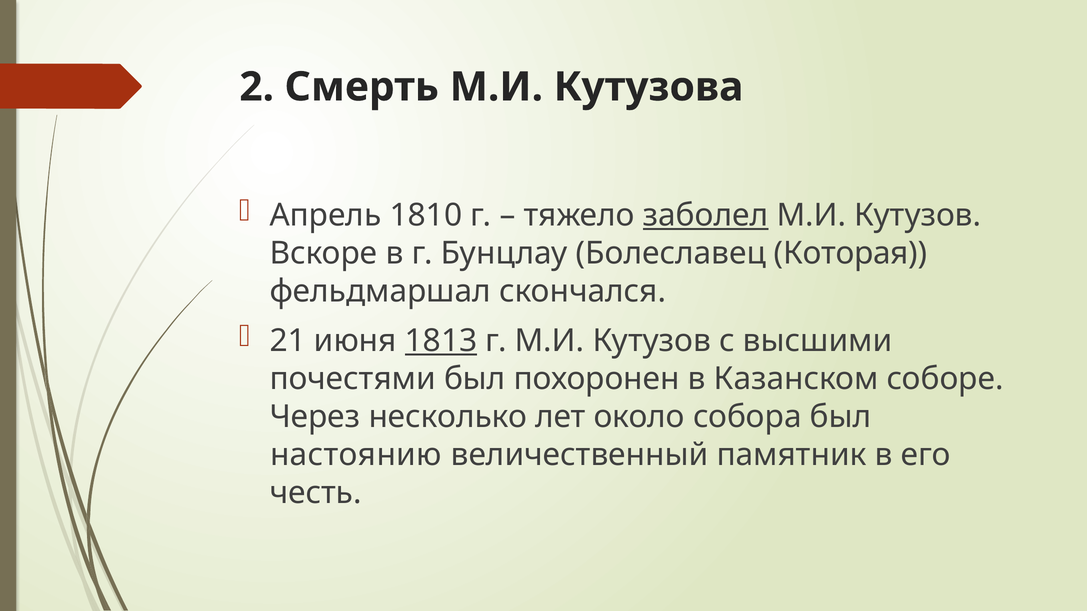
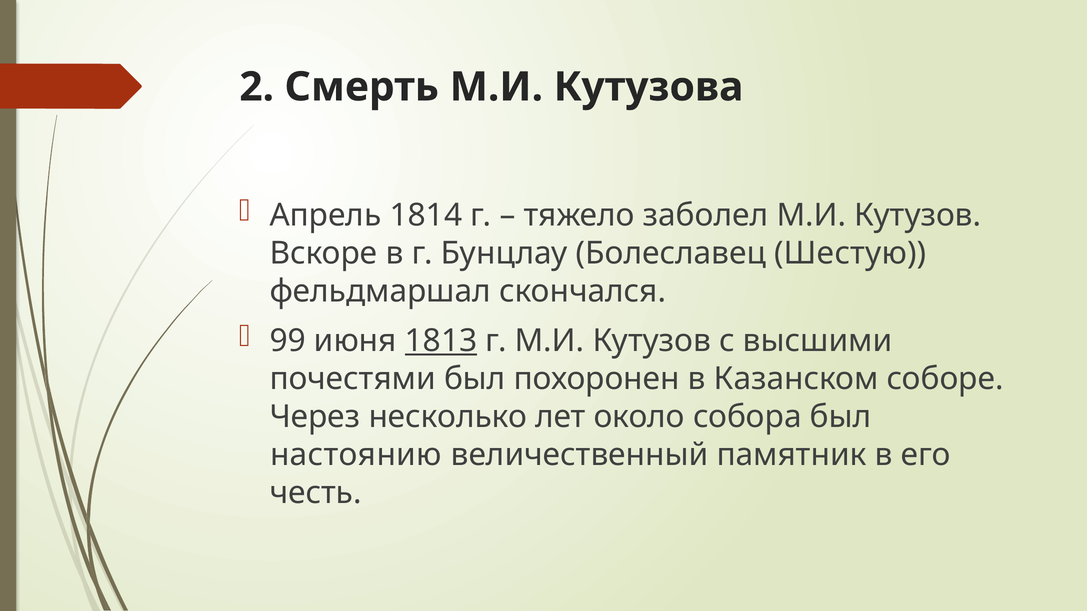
1810: 1810 -> 1814 (426, 216)
заболел underline: present -> none (706, 216)
Которая: Которая -> Шестую (850, 254)
21: 21 -> 99 (288, 341)
